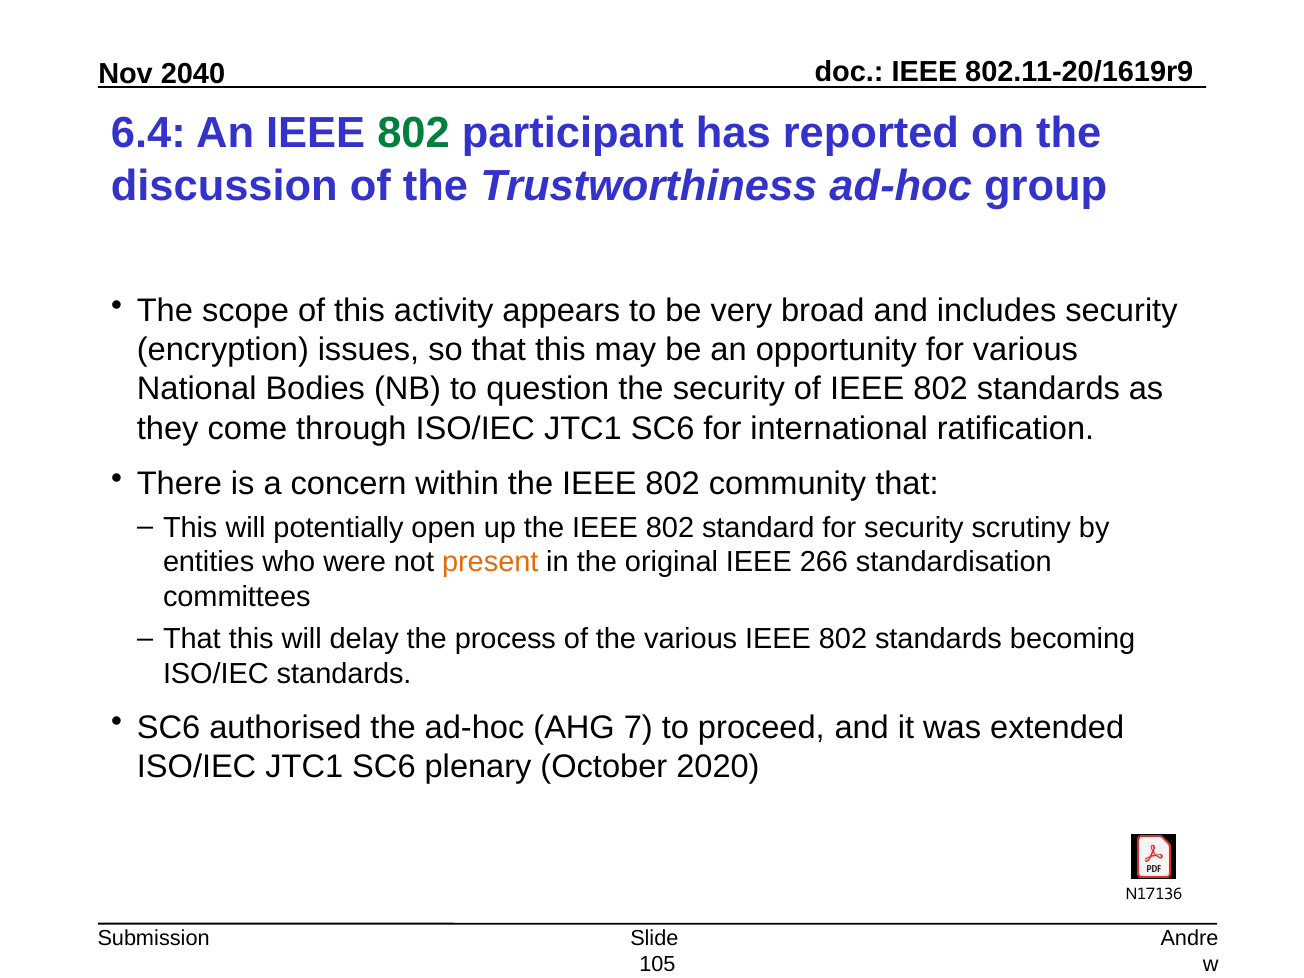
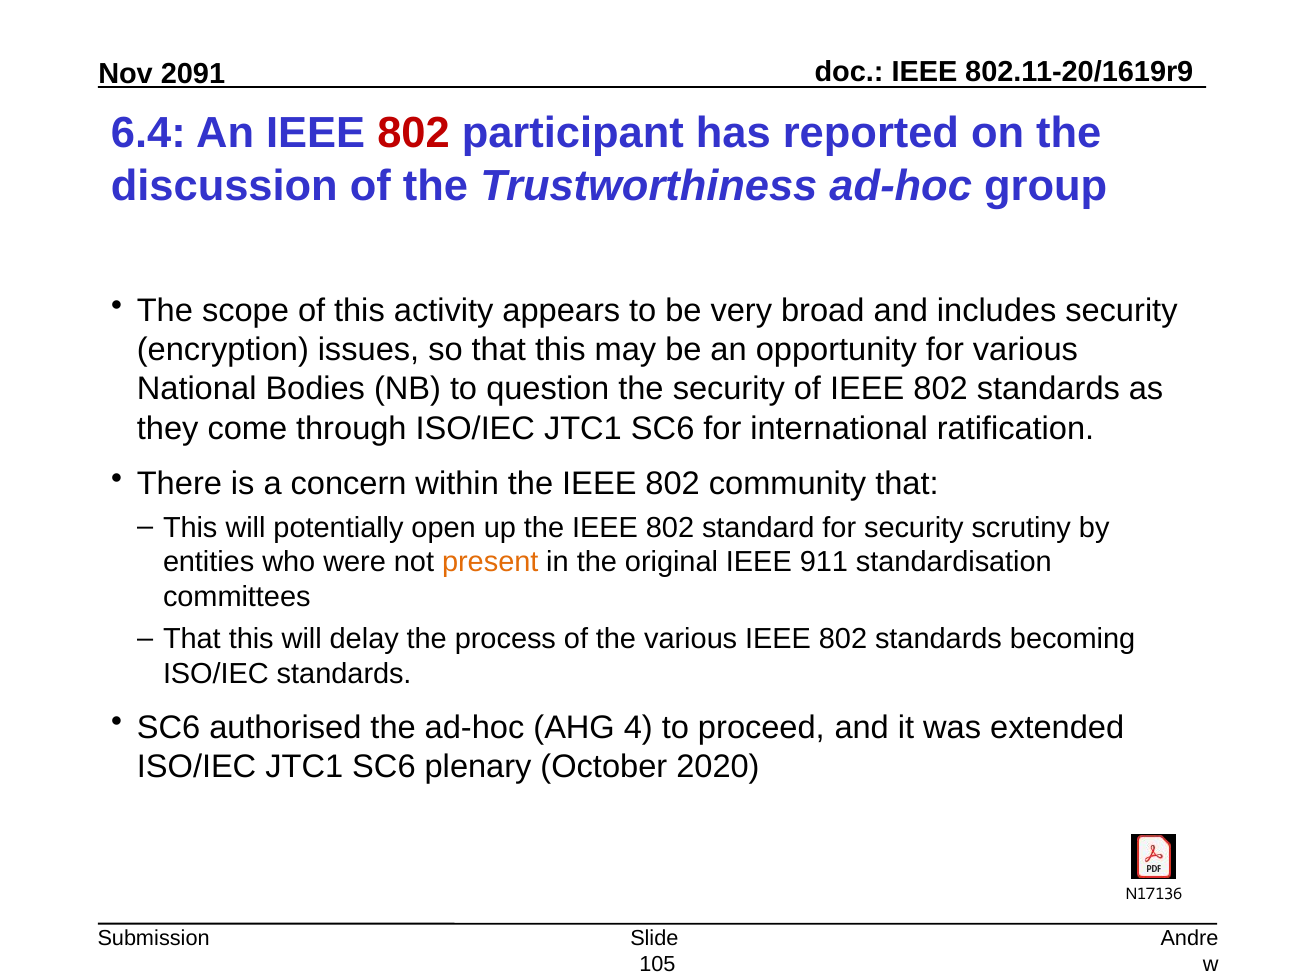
2040: 2040 -> 2091 (193, 74)
802 colour: green -> red (414, 134)
266: 266 -> 911 (824, 562)
7: 7 -> 4 (638, 727)
